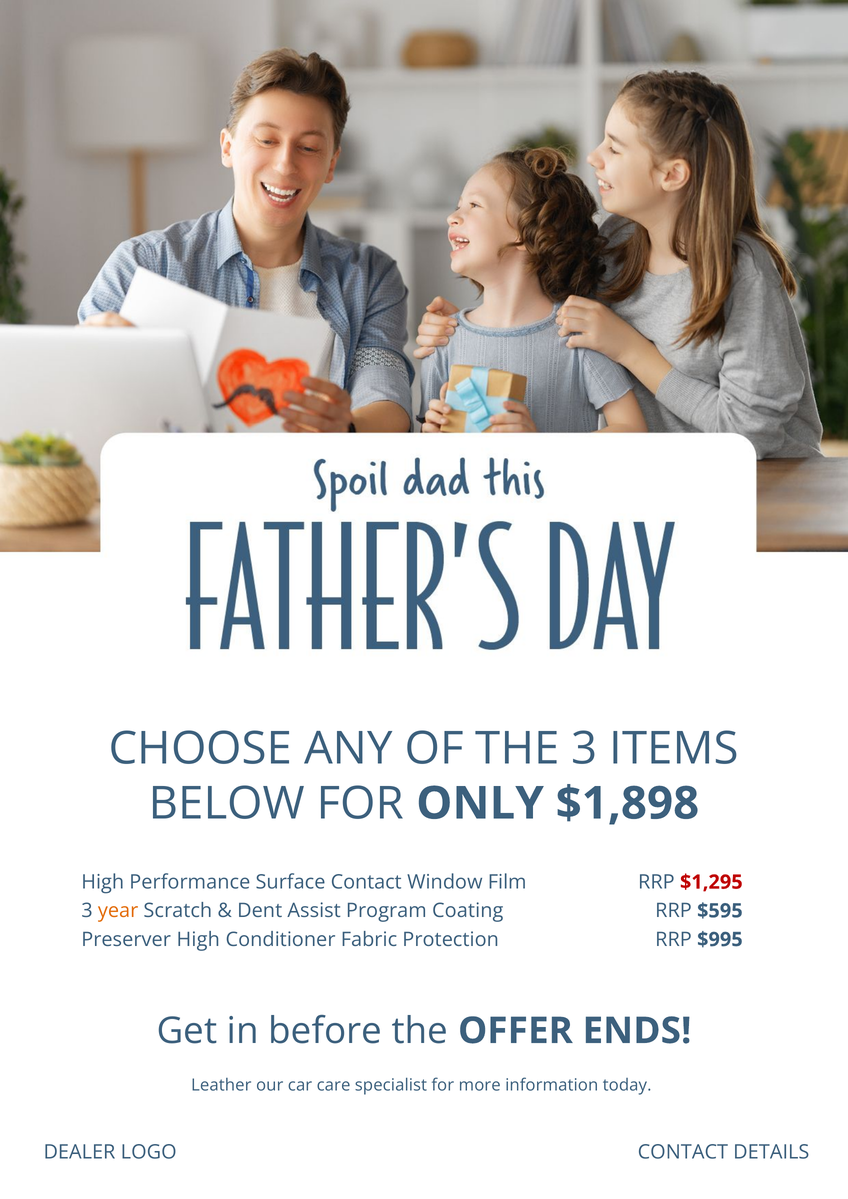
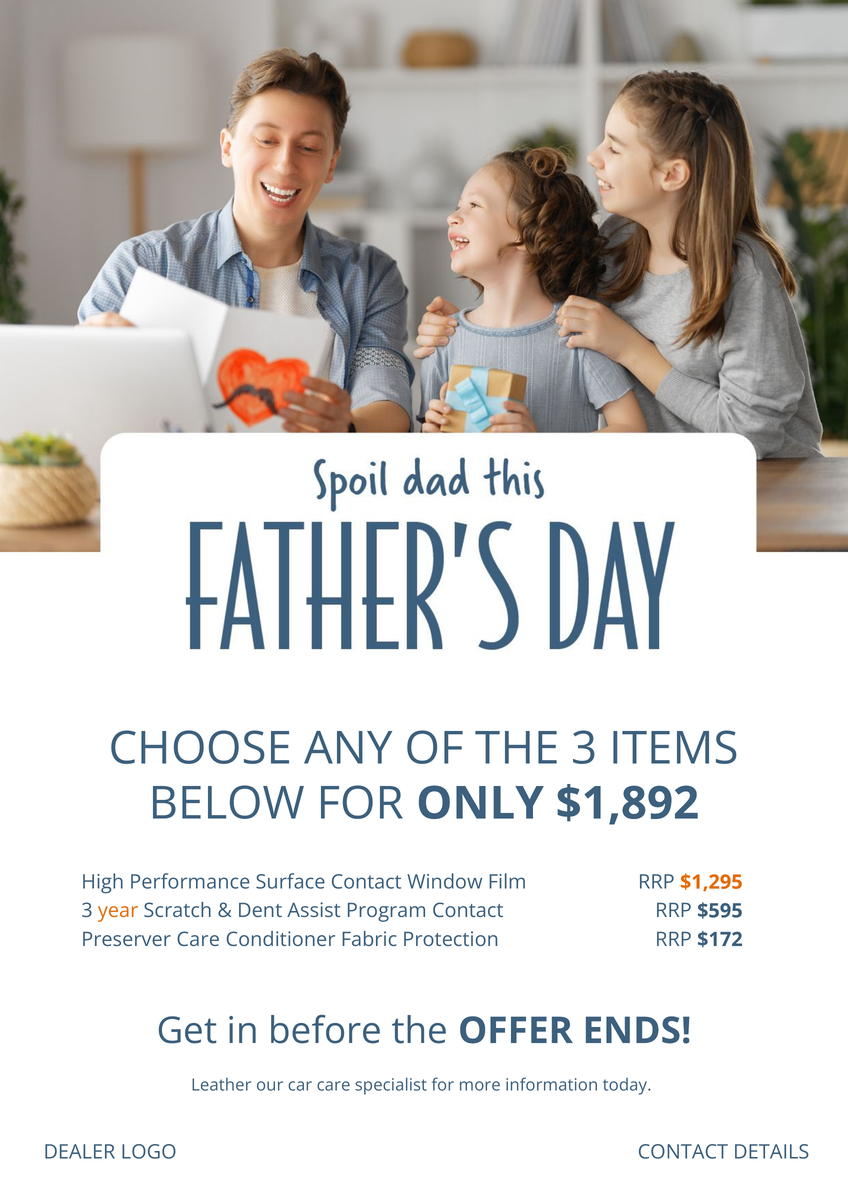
$1,898: $1,898 -> $1,892 (627, 804)
$1,295 colour: red -> orange (711, 882)
Program Coating: Coating -> Contact (468, 911)
Preserver High: High -> Care (198, 940)
$995: $995 -> $172 (720, 940)
